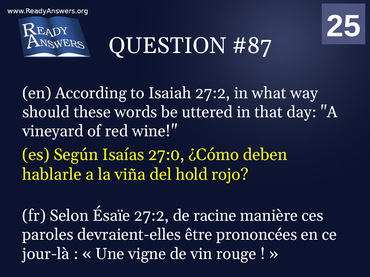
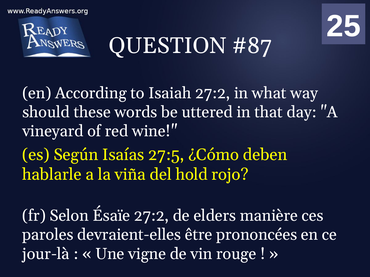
27:0: 27:0 -> 27:5 (166, 155)
racine: racine -> elders (215, 216)
